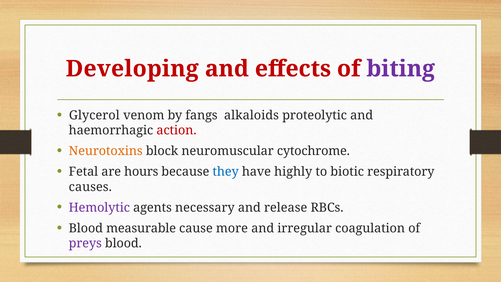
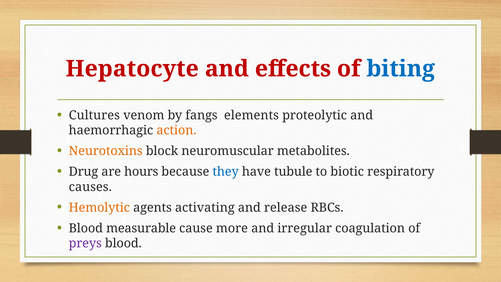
Developing: Developing -> Hepatocyte (132, 69)
biting colour: purple -> blue (401, 69)
Glycerol: Glycerol -> Cultures (94, 115)
alkaloids: alkaloids -> elements (251, 115)
action colour: red -> orange (176, 130)
cytochrome: cytochrome -> metabolites (313, 151)
Fetal: Fetal -> Drug (83, 172)
highly: highly -> tubule (293, 172)
Hemolytic colour: purple -> orange (99, 207)
necessary: necessary -> activating (205, 207)
